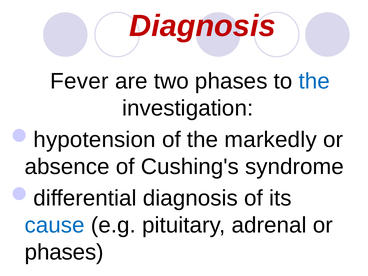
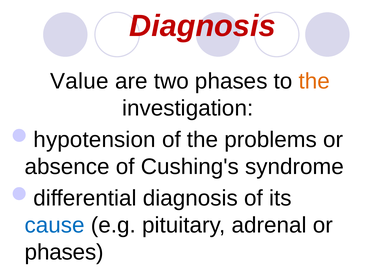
Fever: Fever -> Value (79, 81)
the colour: blue -> orange (314, 81)
markedly: markedly -> problems (271, 140)
